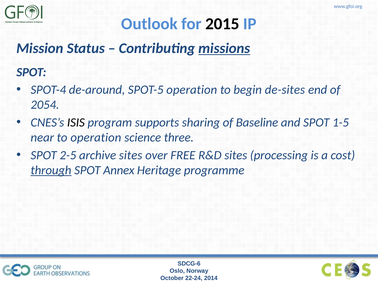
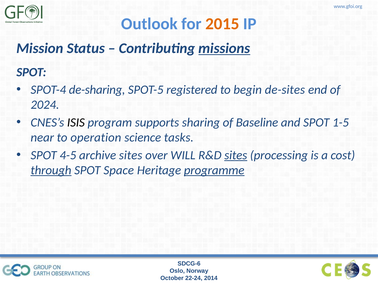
2015 colour: black -> orange (222, 24)
de-around: de-around -> de-sharing (97, 90)
SPOT-5 operation: operation -> registered (192, 90)
2054: 2054 -> 2024 (45, 105)
three: three -> tasks (179, 138)
2-5: 2-5 -> 4-5 (68, 155)
FREE: FREE -> WILL (183, 155)
sites underline: none -> present (236, 155)
Annex: Annex -> Space (119, 171)
programme underline: none -> present (214, 171)
